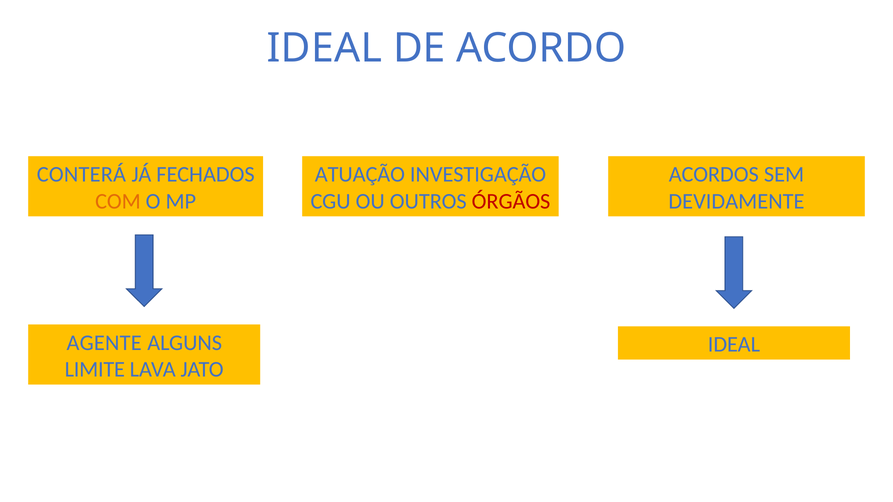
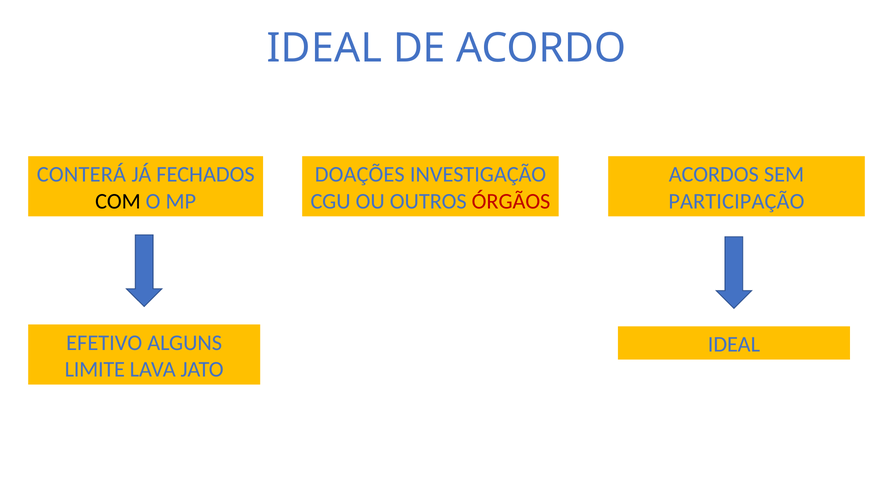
ATUAÇÃO: ATUAÇÃO -> DOAÇÕES (360, 175)
COM colour: orange -> black (118, 201)
DEVIDAMENTE: DEVIDAMENTE -> PARTICIPAÇÃO (736, 201)
AGENTE: AGENTE -> EFETIVO (104, 343)
